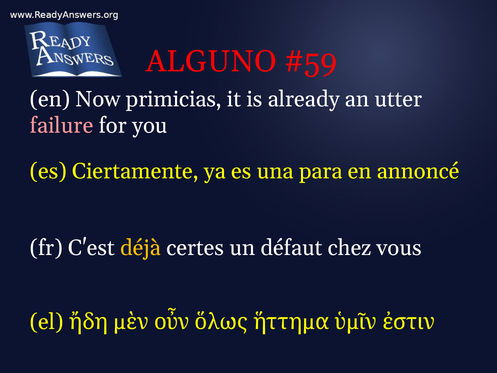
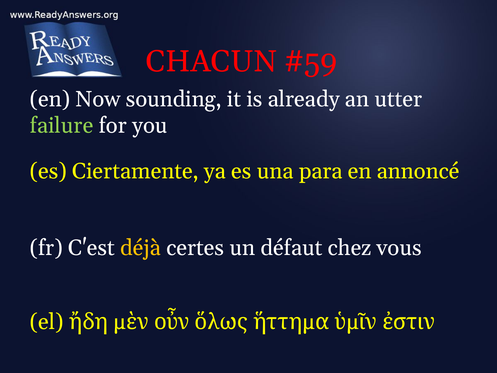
ALGUNO: ALGUNO -> CHACUN (211, 61)
primicias: primicias -> sounding (174, 99)
failure colour: pink -> light green (62, 126)
